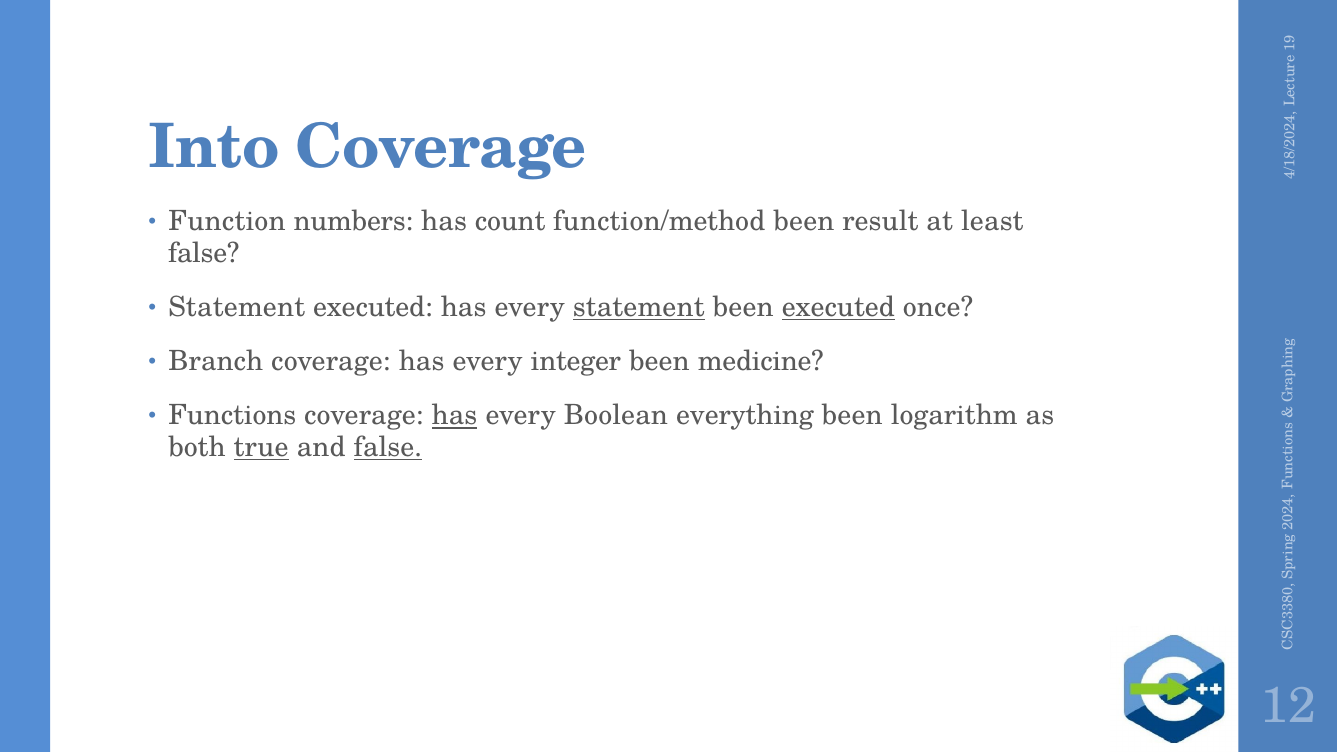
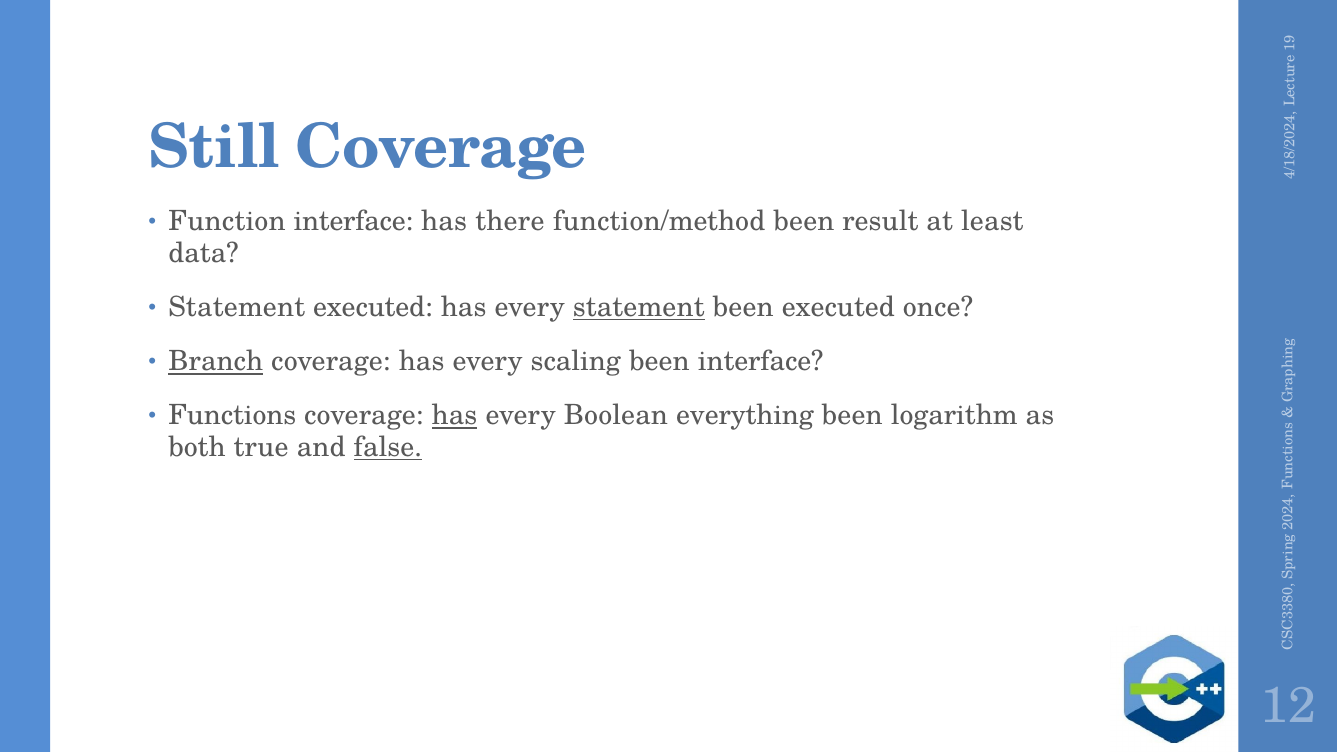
Into: Into -> Still (214, 147)
Function numbers: numbers -> interface (353, 222)
count: count -> there (510, 222)
false: false -> data (204, 254)
executed underline: present -> none (838, 308)
Branch underline: none -> present (216, 362)
integer: integer -> scaling (576, 362)
been medicine: medicine -> interface (761, 362)
true underline: present -> none (261, 448)
